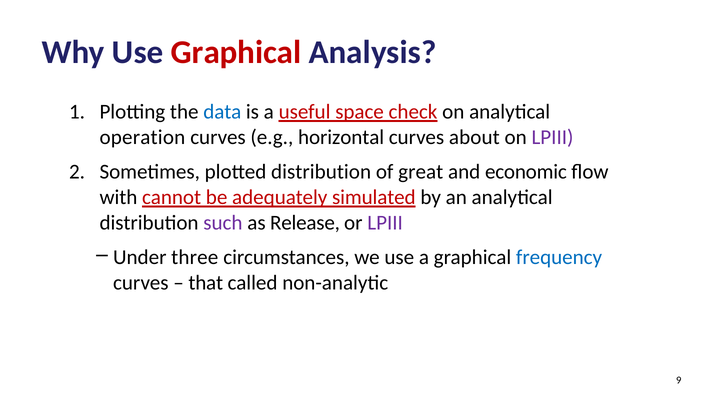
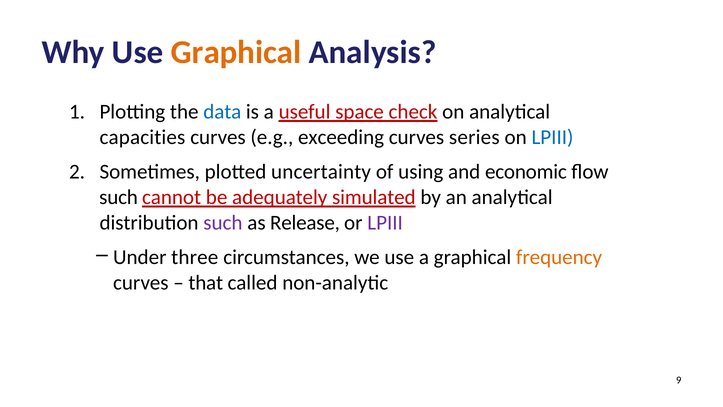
Graphical colour: red -> orange (236, 52)
operation: operation -> capacities (142, 137)
horizontal: horizontal -> exceeding (341, 137)
about: about -> series (474, 137)
LPIII colour: purple -> blue (553, 137)
plotted distribution: distribution -> uncertainty (321, 172)
great: great -> using (421, 172)
with: with -> such (119, 197)
frequency colour: blue -> orange (559, 257)
